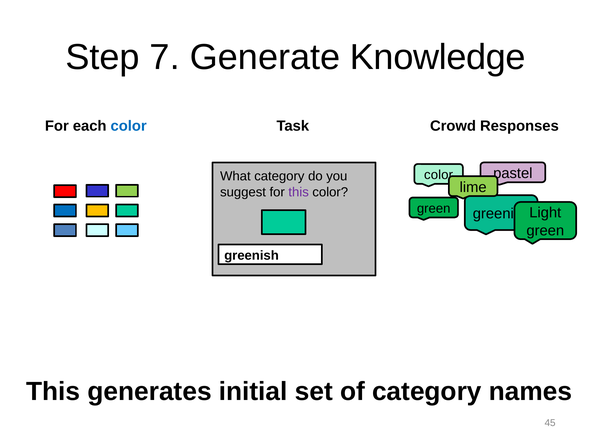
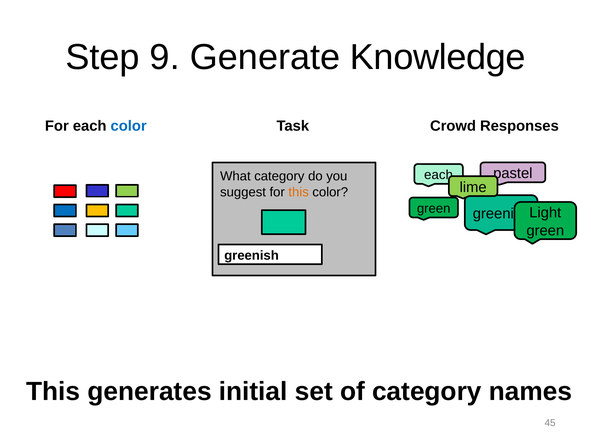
7: 7 -> 9 (165, 57)
color: color -> each (439, 175)
this colour: purple -> orange (299, 192)
